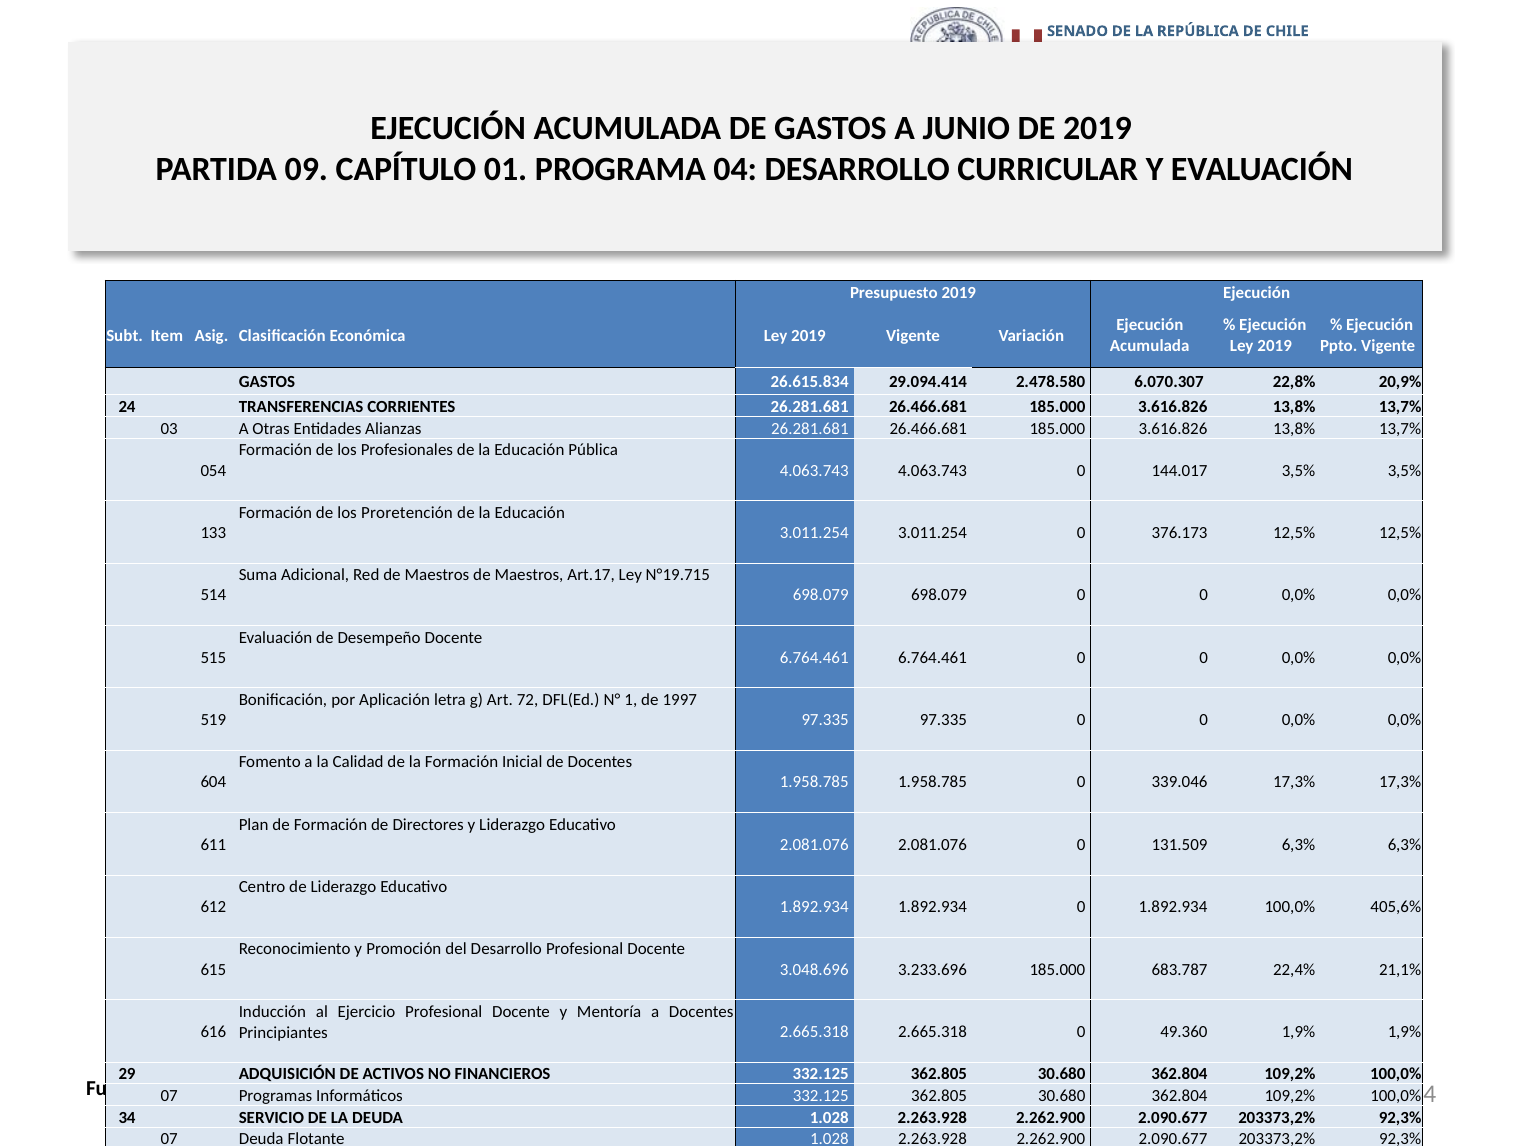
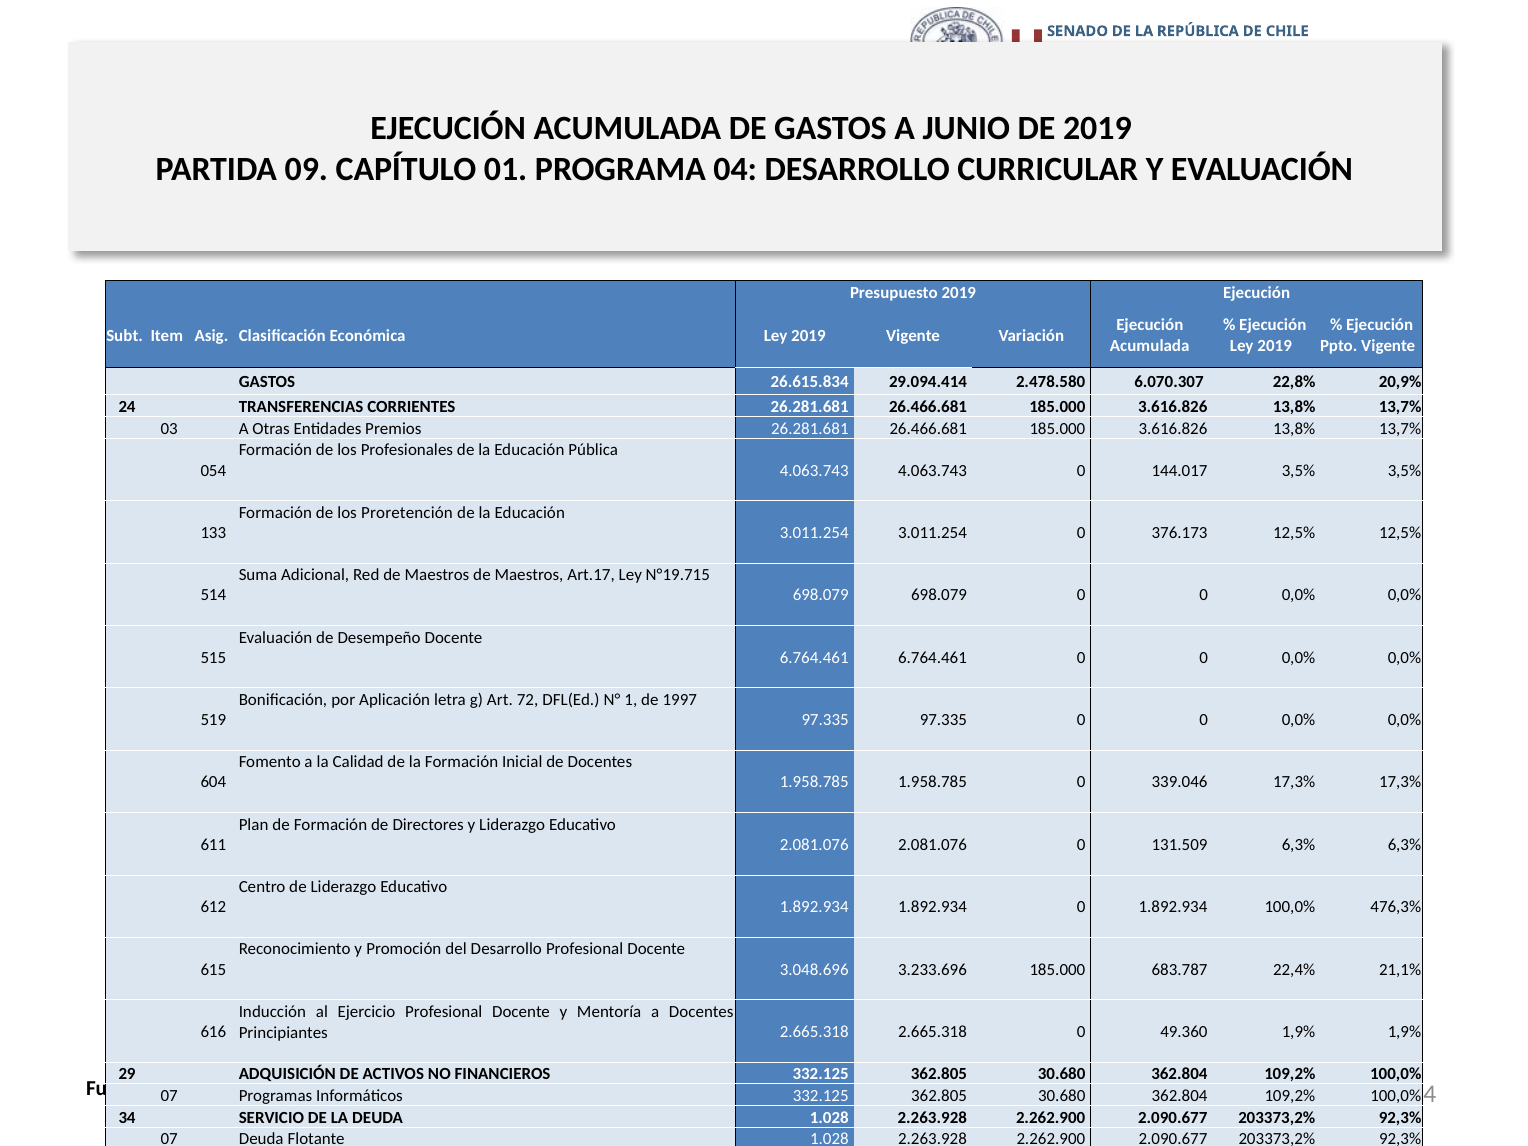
Alianzas: Alianzas -> Premios (393, 429)
405,6%: 405,6% -> 476,3% (1396, 907)
